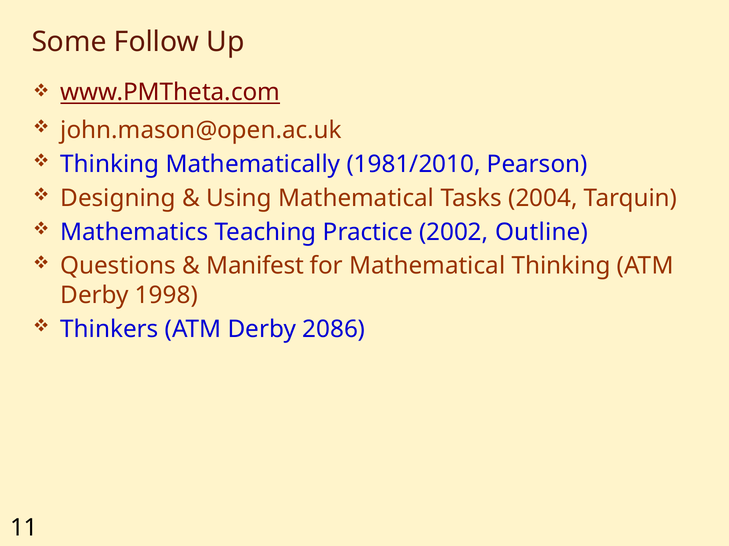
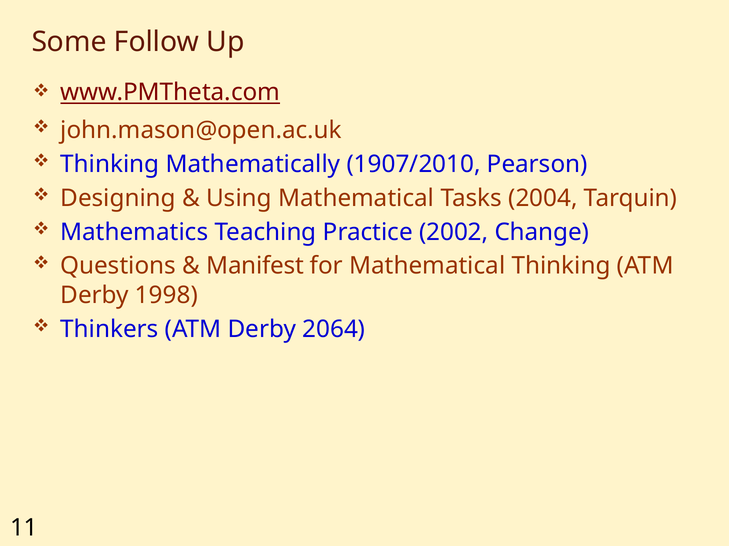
1981/2010: 1981/2010 -> 1907/2010 (414, 164)
Outline: Outline -> Change (542, 232)
2086: 2086 -> 2064 (334, 329)
